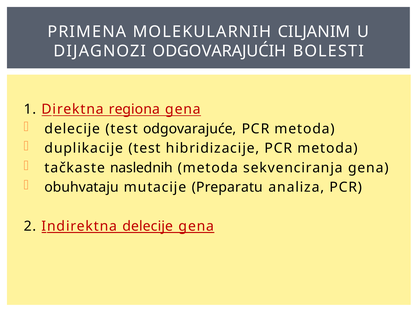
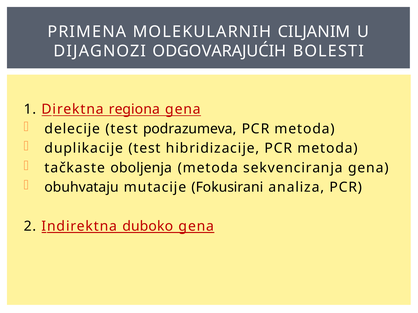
odgovarajuće: odgovarajuće -> podrazumeva (190, 129)
naslednih: naslednih -> oboljenja (141, 168)
Preparatu: Preparatu -> Fokusirani (227, 188)
Indirektna delecije: delecije -> duboko (148, 227)
